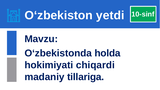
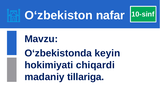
yetdi: yetdi -> nafar (110, 15)
holda: holda -> keyin (107, 53)
